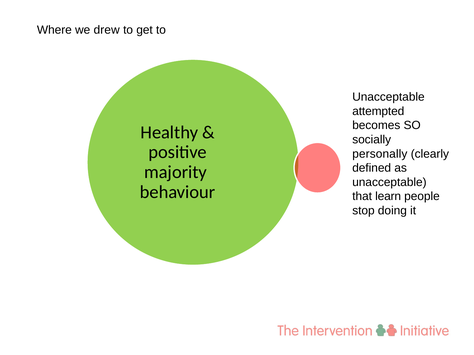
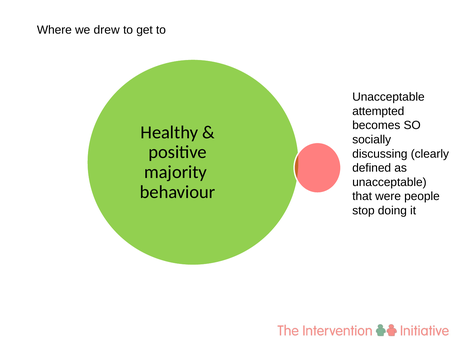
personally: personally -> discussing (380, 154)
learn: learn -> were (388, 197)
